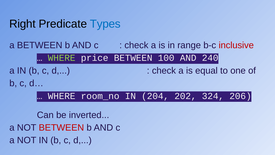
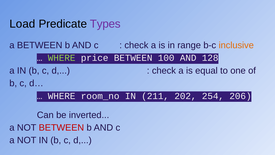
Right: Right -> Load (22, 24)
Types colour: blue -> purple (105, 24)
inclusive colour: red -> orange (236, 45)
240: 240 -> 128 (210, 58)
204: 204 -> 211 (155, 96)
324: 324 -> 254 (213, 96)
